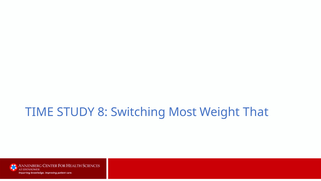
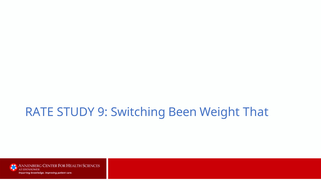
TIME: TIME -> RATE (39, 112)
8: 8 -> 9 (103, 112)
Most: Most -> Been (183, 112)
